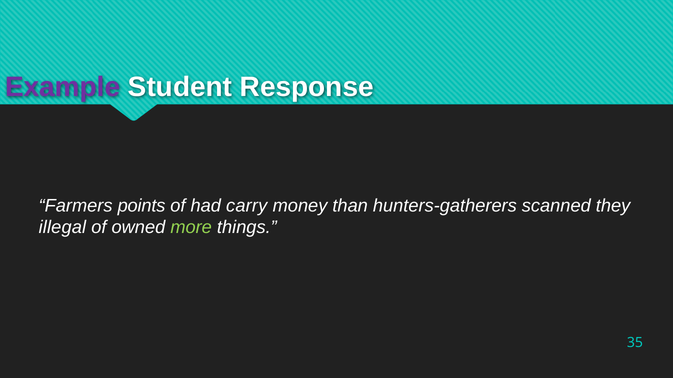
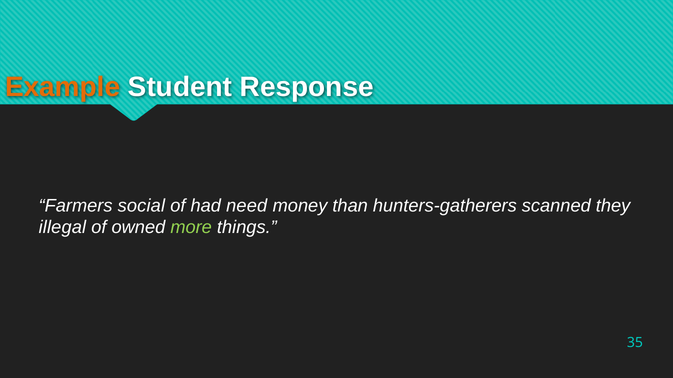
Example colour: purple -> orange (63, 87)
points: points -> social (141, 206)
carry: carry -> need (247, 206)
